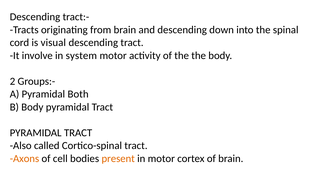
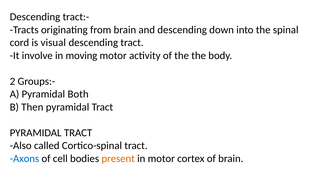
system: system -> moving (81, 56)
B Body: Body -> Then (32, 107)
Axons colour: orange -> blue (24, 159)
